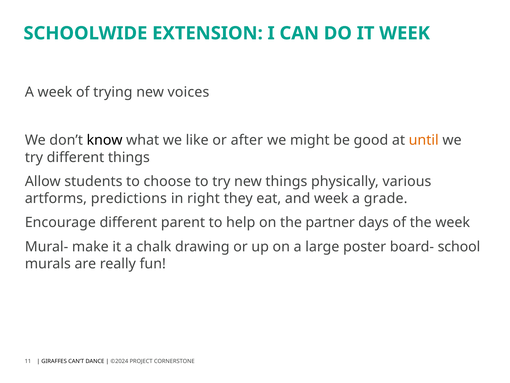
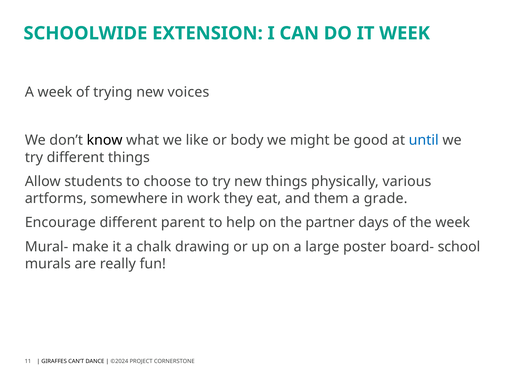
after: after -> body (247, 140)
until colour: orange -> blue (424, 140)
predictions: predictions -> somewhere (129, 198)
right: right -> work (204, 198)
and week: week -> them (331, 198)
